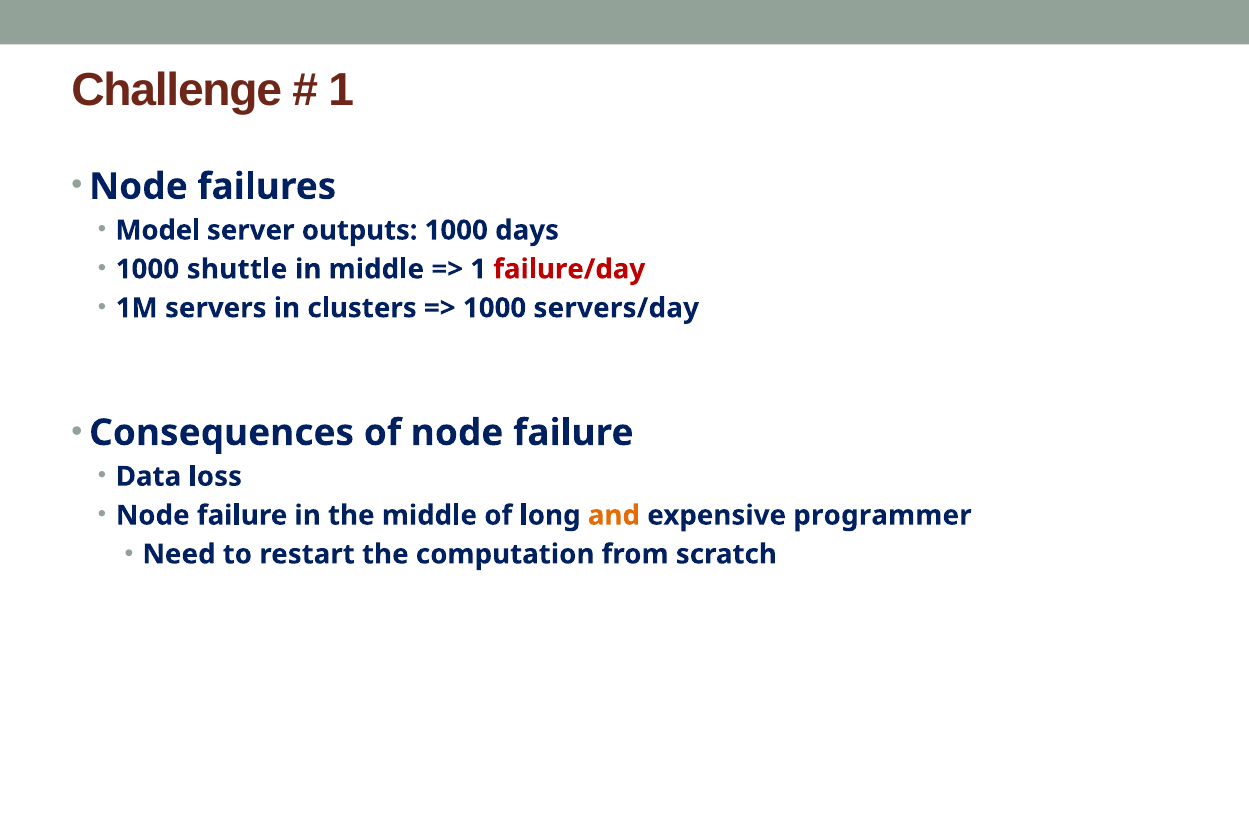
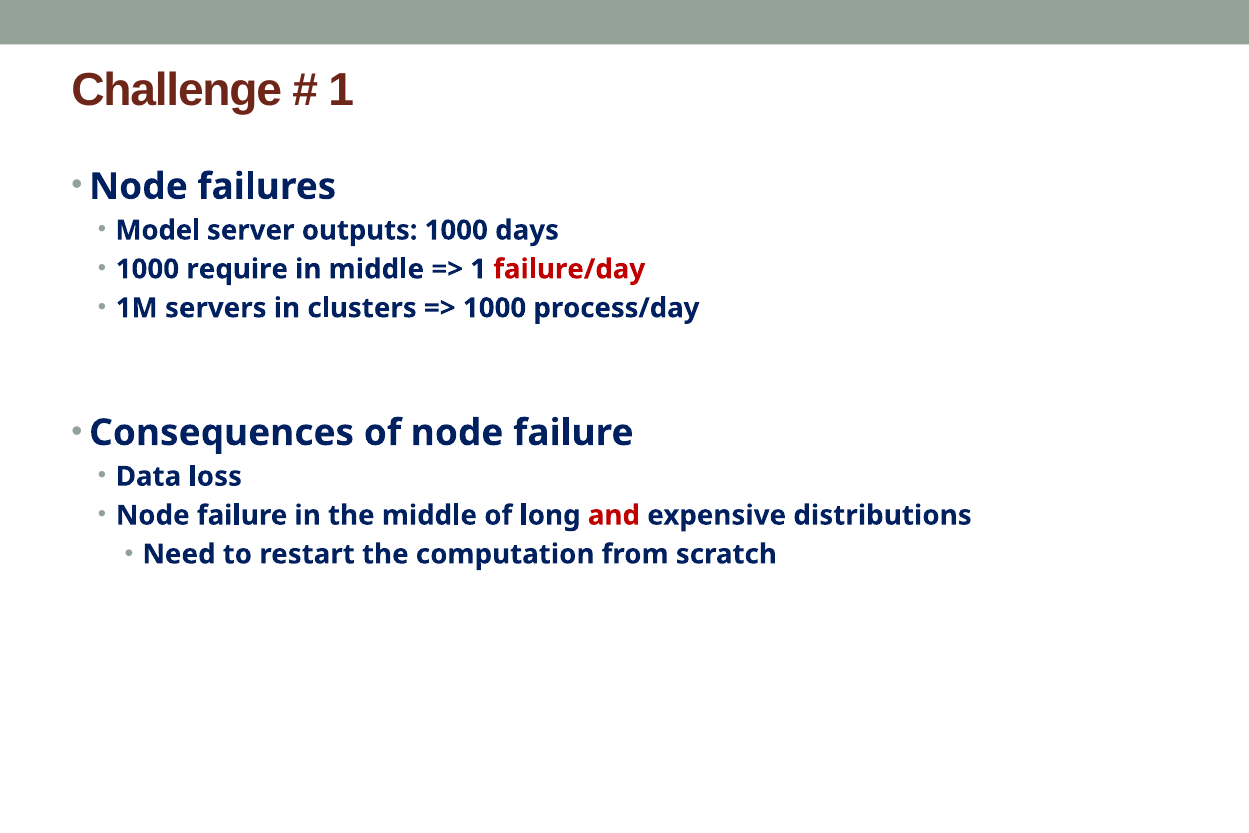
shuttle: shuttle -> require (237, 269)
servers/day: servers/day -> process/day (616, 308)
and colour: orange -> red (614, 515)
programmer: programmer -> distributions (883, 515)
